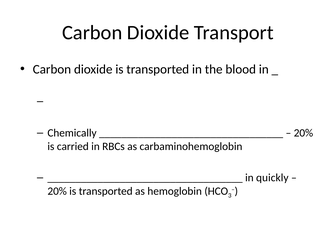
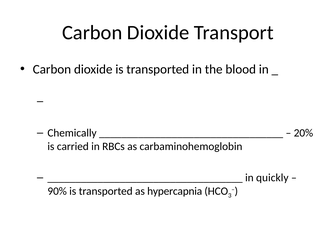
20%: 20% -> 90% (57, 191)
hemoglobin: hemoglobin -> hypercapnia (175, 191)
